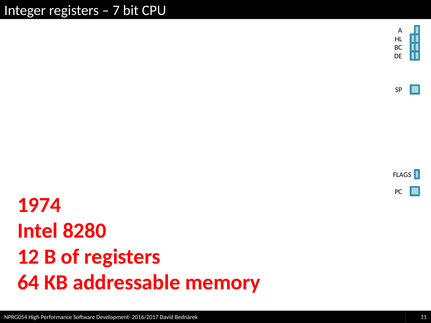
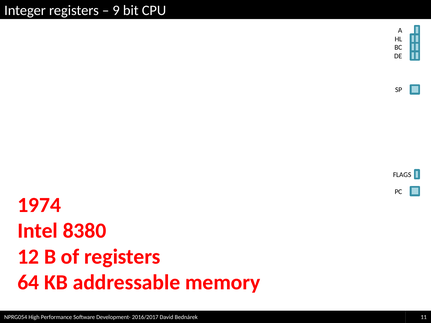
7: 7 -> 9 (116, 11)
8280: 8280 -> 8380 (84, 231)
